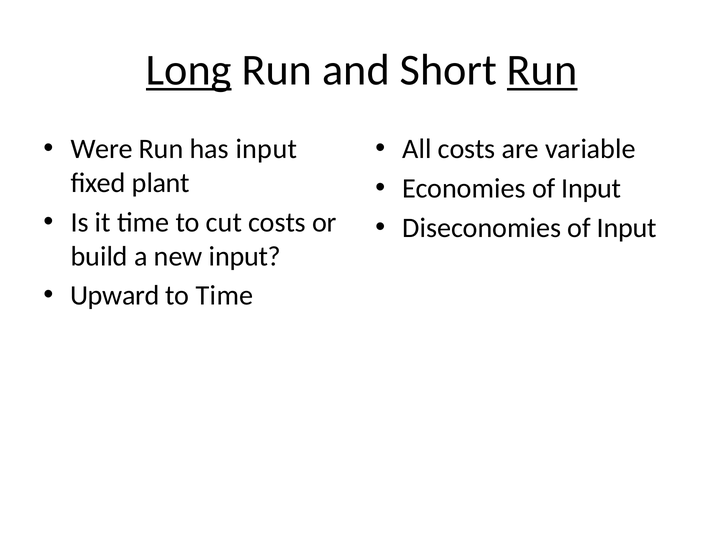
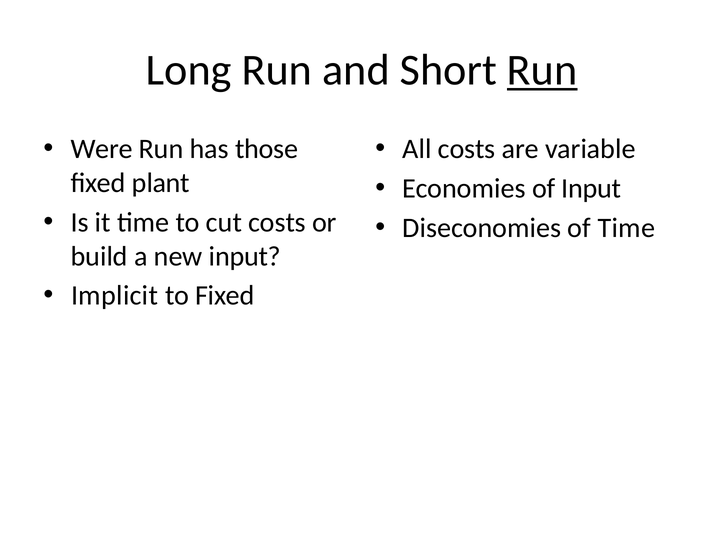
Long underline: present -> none (189, 70)
has input: input -> those (267, 149)
Diseconomies of Input: Input -> Time (626, 228)
Upward: Upward -> Implicit (115, 296)
to Time: Time -> Fixed (225, 296)
